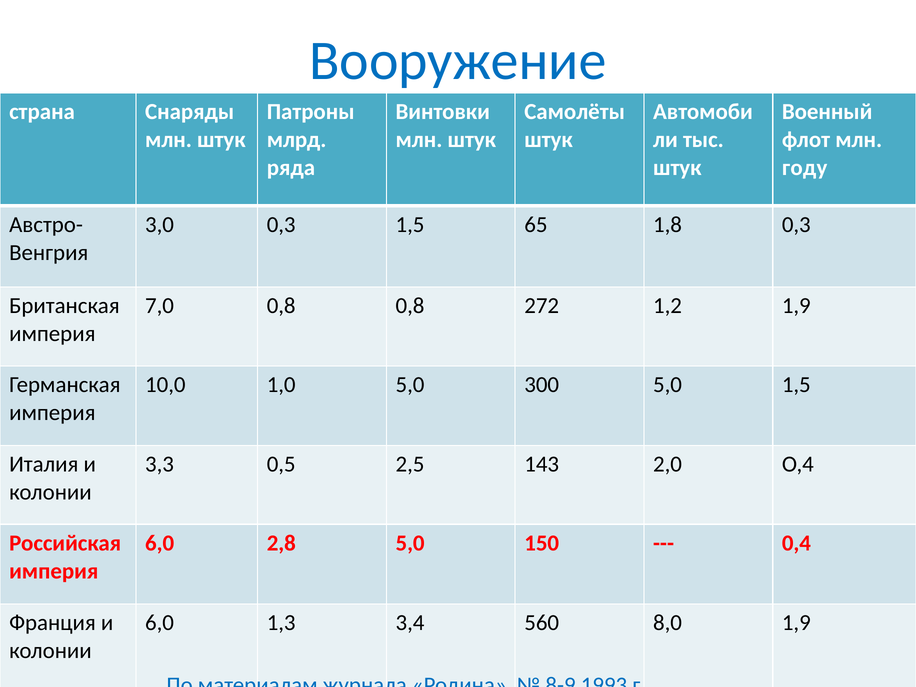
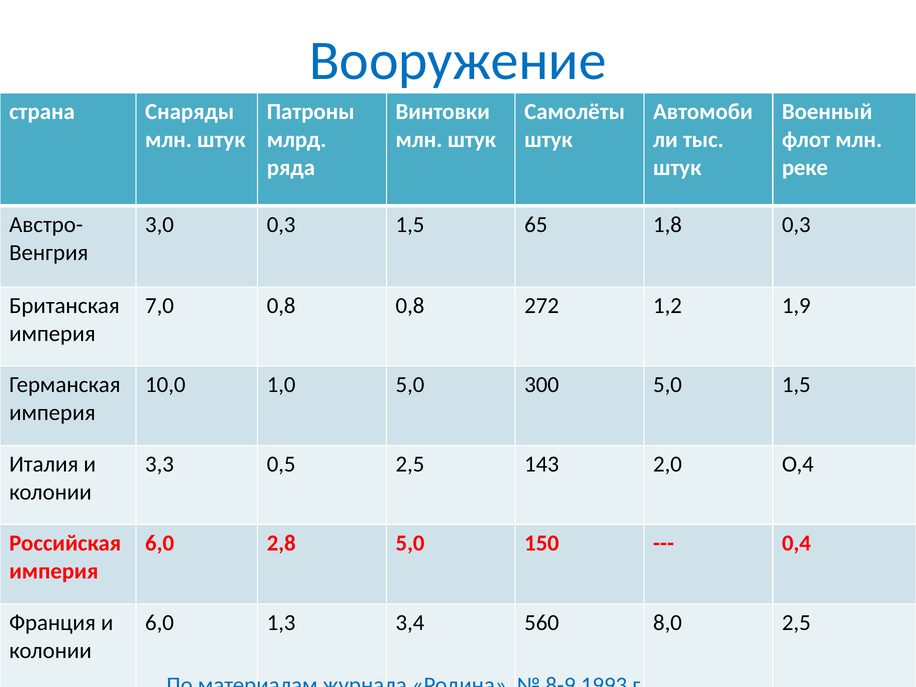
году: году -> реке (805, 168)
8,0 1,9: 1,9 -> 2,5 (796, 623)
